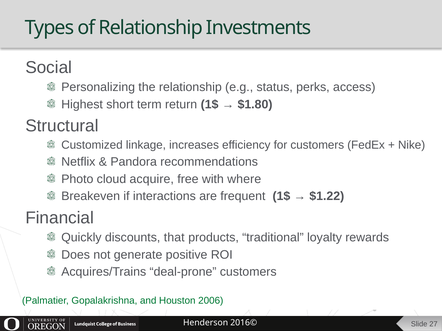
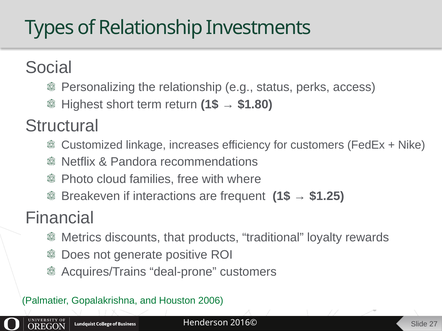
acquire: acquire -> families (152, 179)
$1.22: $1.22 -> $1.25 (327, 197)
Quickly: Quickly -> Metrics (81, 238)
